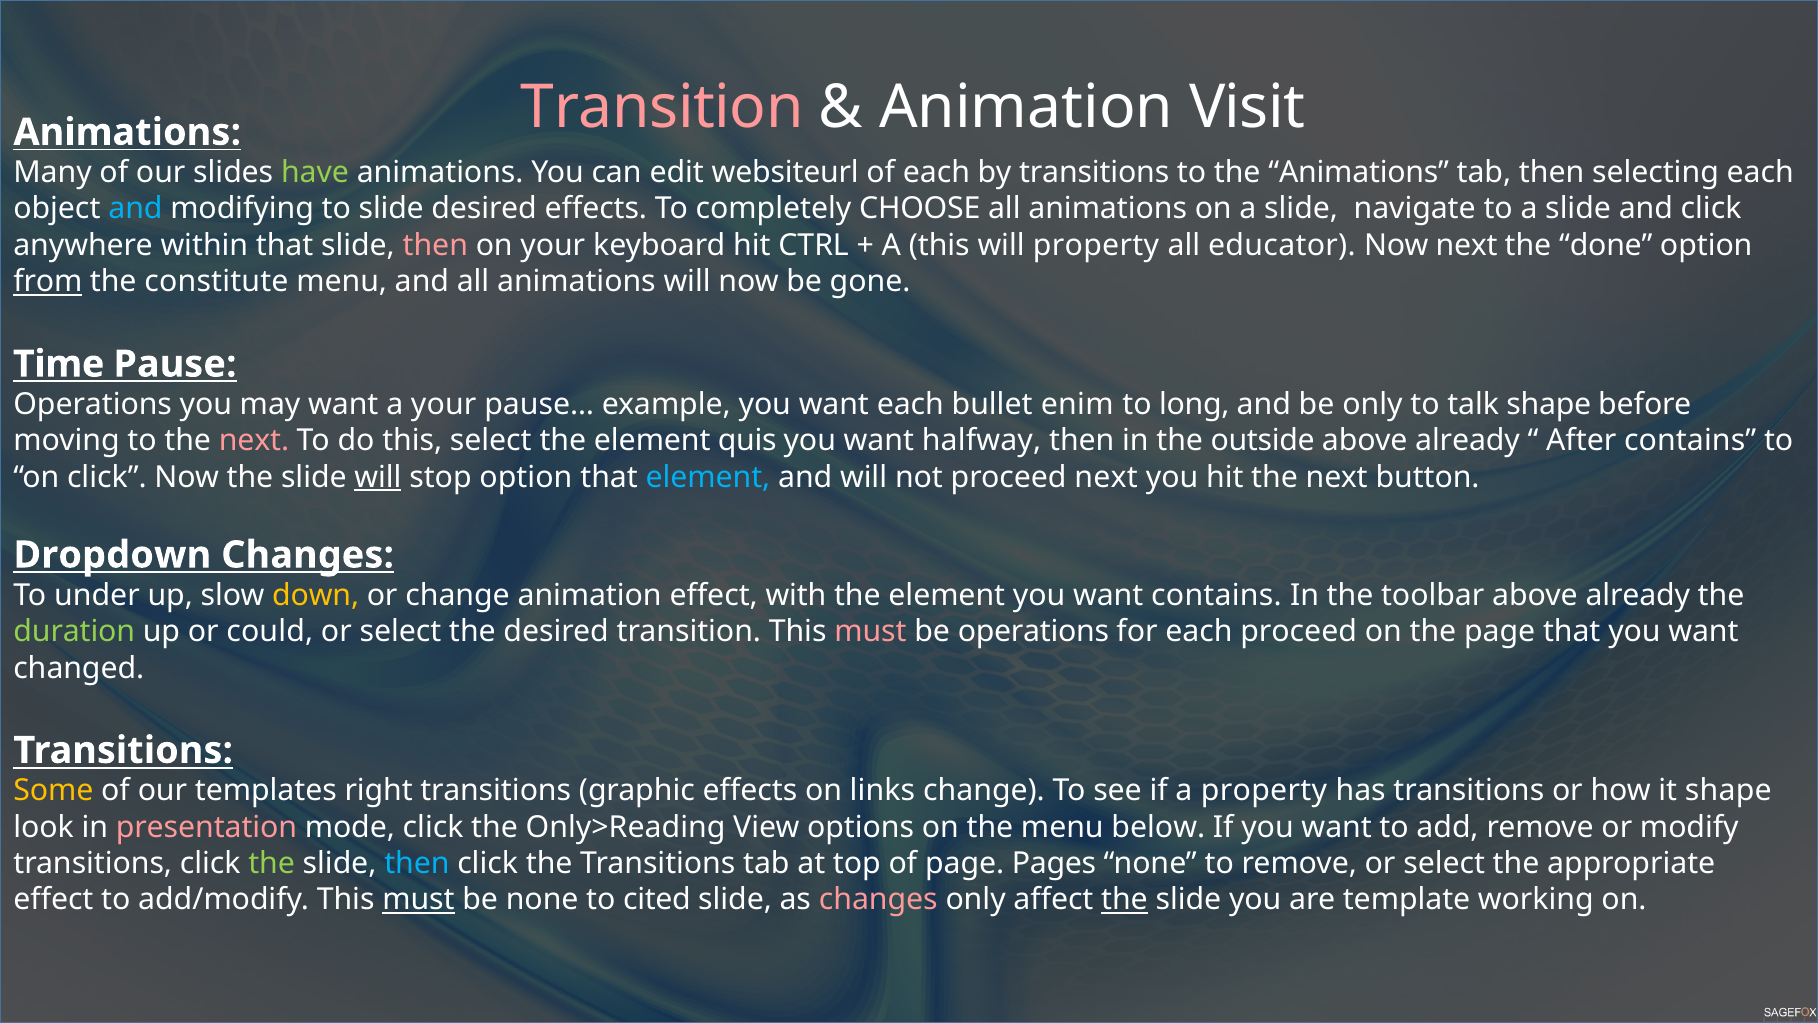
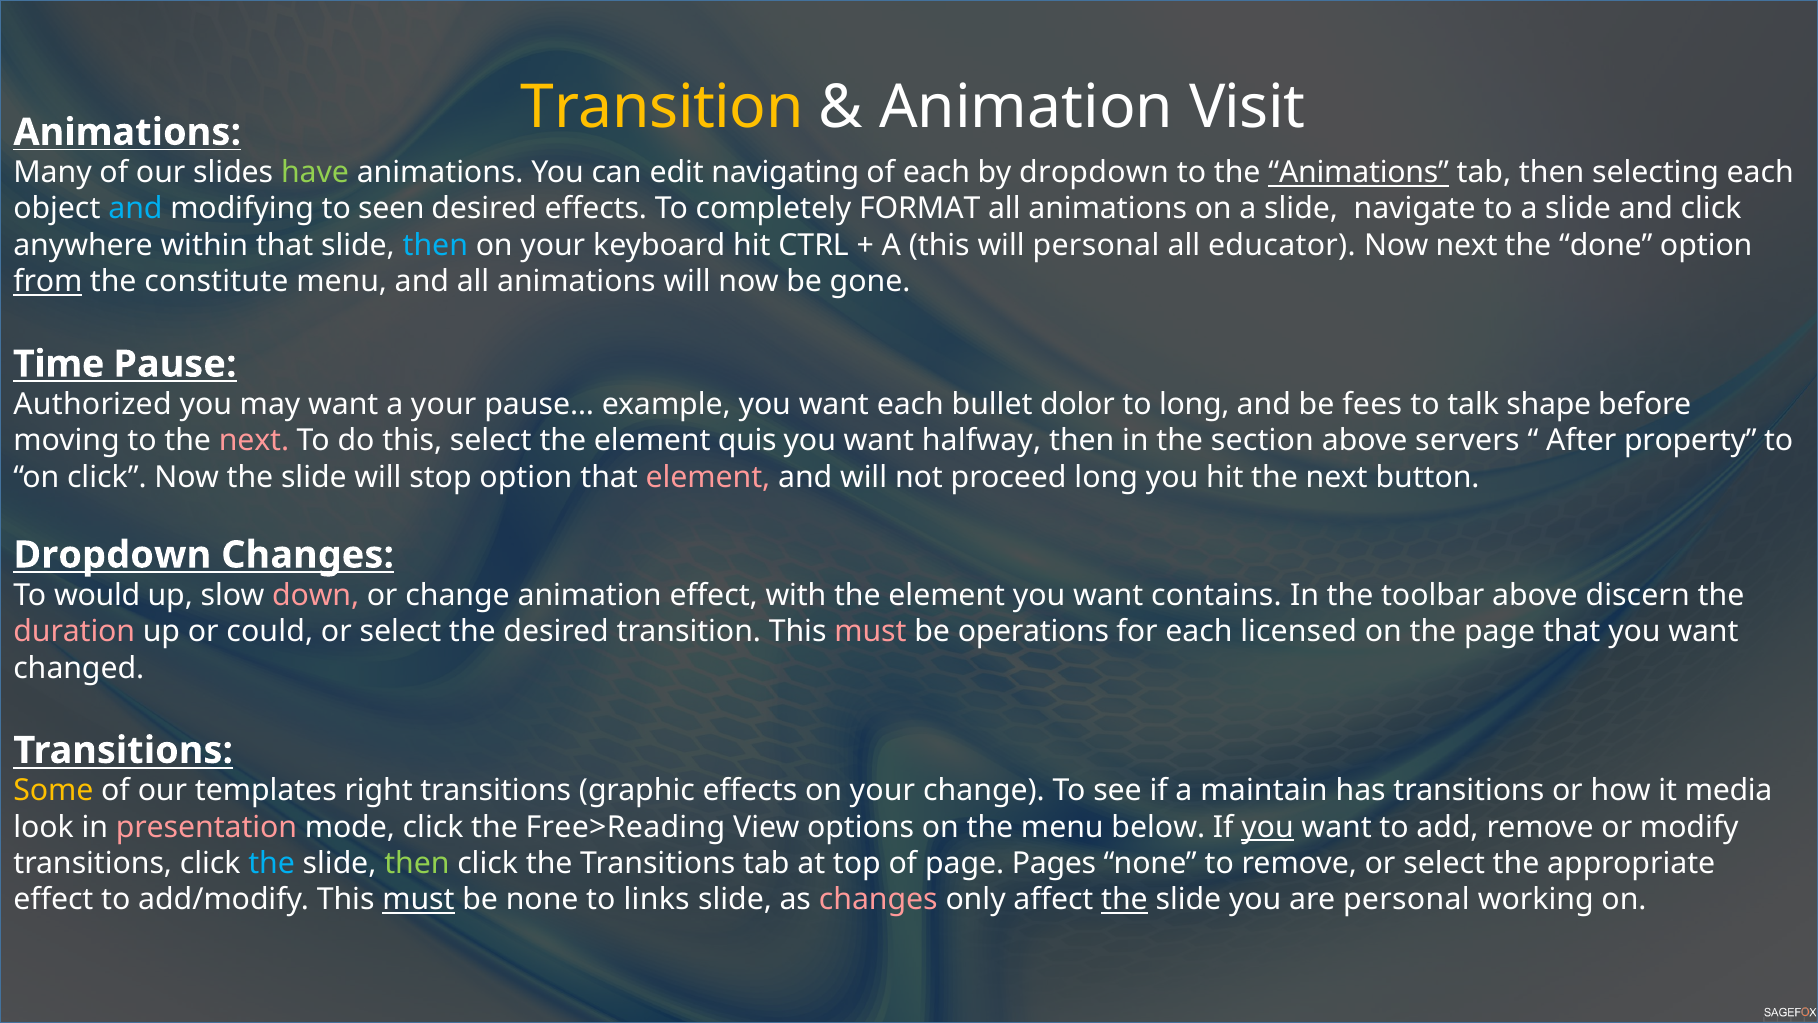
Transition colour: pink -> yellow (662, 107)
websiteurl: websiteurl -> navigating (785, 173)
by transitions: transitions -> dropdown (1094, 173)
Animations underline: none -> present (1359, 173)
to slide: slide -> seen (391, 209)
CHOOSE: CHOOSE -> FORMAT (920, 209)
then colour: pink -> light blue (435, 245)
will property: property -> personal (1096, 245)
Operations: Operations -> Authorized (93, 404)
enim: enim -> dolor (1077, 404)
be only: only -> fees (1372, 404)
outside: outside -> section (1262, 441)
already: already -> servers (1467, 441)
After contains: contains -> property (1690, 441)
will underline: present -> none (378, 477)
element colour: light blue -> pink (708, 477)
proceed next: next -> long (1106, 477)
under: under -> would (97, 595)
down colour: yellow -> pink (316, 595)
toolbar above already: already -> discern (1638, 595)
duration colour: light green -> pink (74, 631)
each proceed: proceed -> licensed (1299, 631)
effects on links: links -> your (882, 791)
a property: property -> maintain (1264, 791)
it shape: shape -> media (1729, 791)
Only>Reading: Only>Reading -> Free>Reading (625, 827)
you underline: none -> present (1268, 827)
the colour: light green -> light blue (272, 863)
then colour: light blue -> light green (417, 863)
cited: cited -> links (657, 900)
are template: template -> personal (1406, 900)
